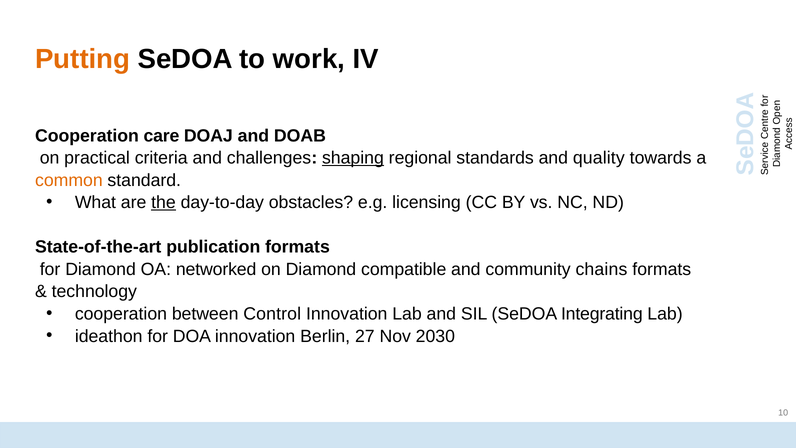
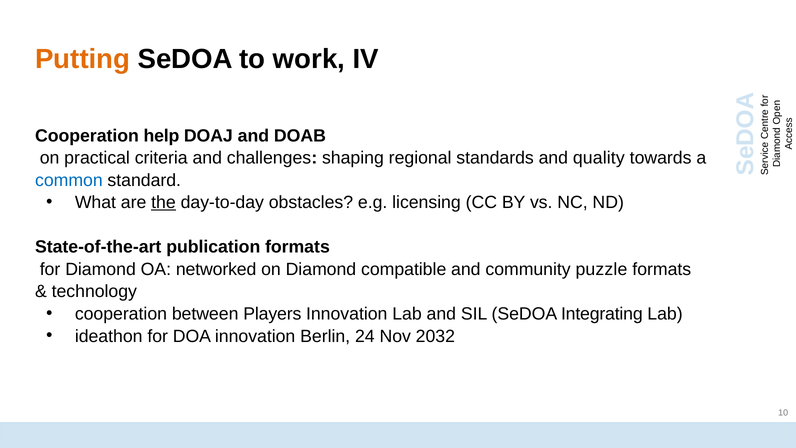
care: care -> help (161, 136)
shaping underline: present -> none (353, 158)
common colour: orange -> blue (69, 180)
chains: chains -> puzzle (601, 269)
Control: Control -> Players (272, 314)
27: 27 -> 24 (365, 336)
2030: 2030 -> 2032 (435, 336)
